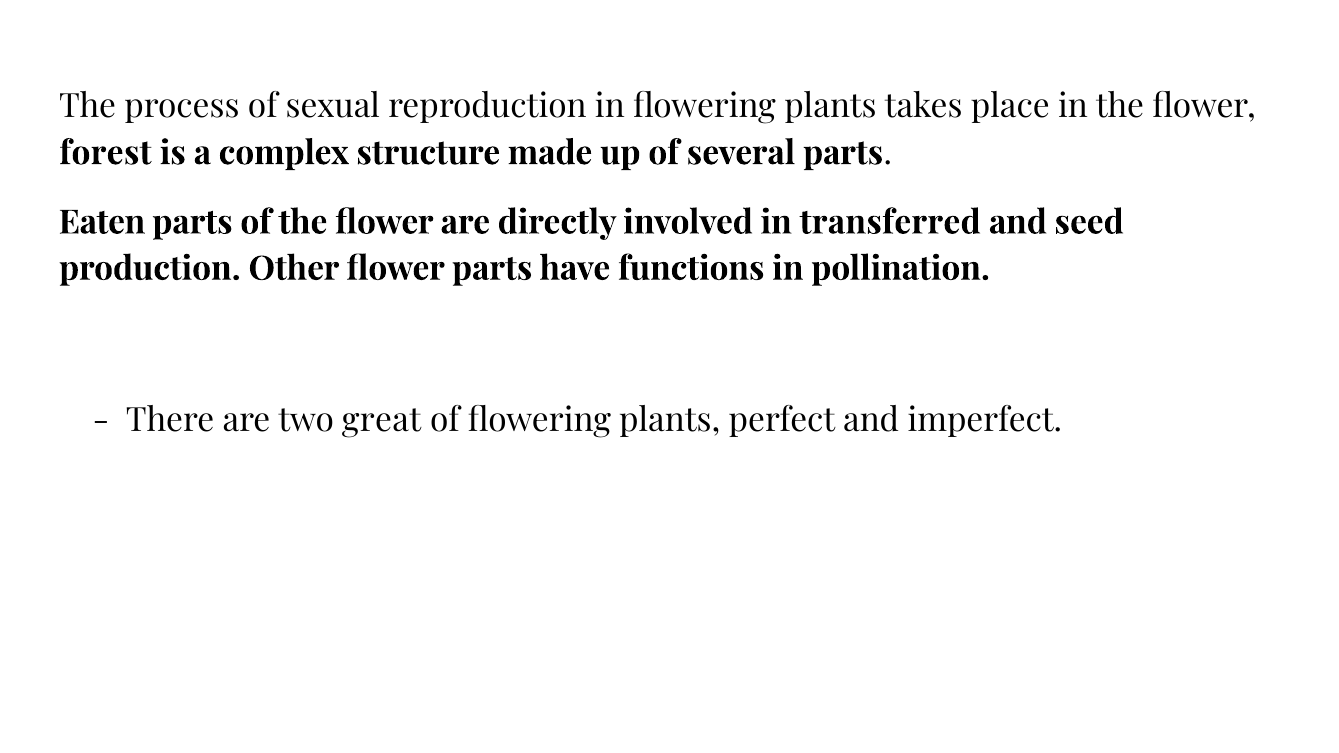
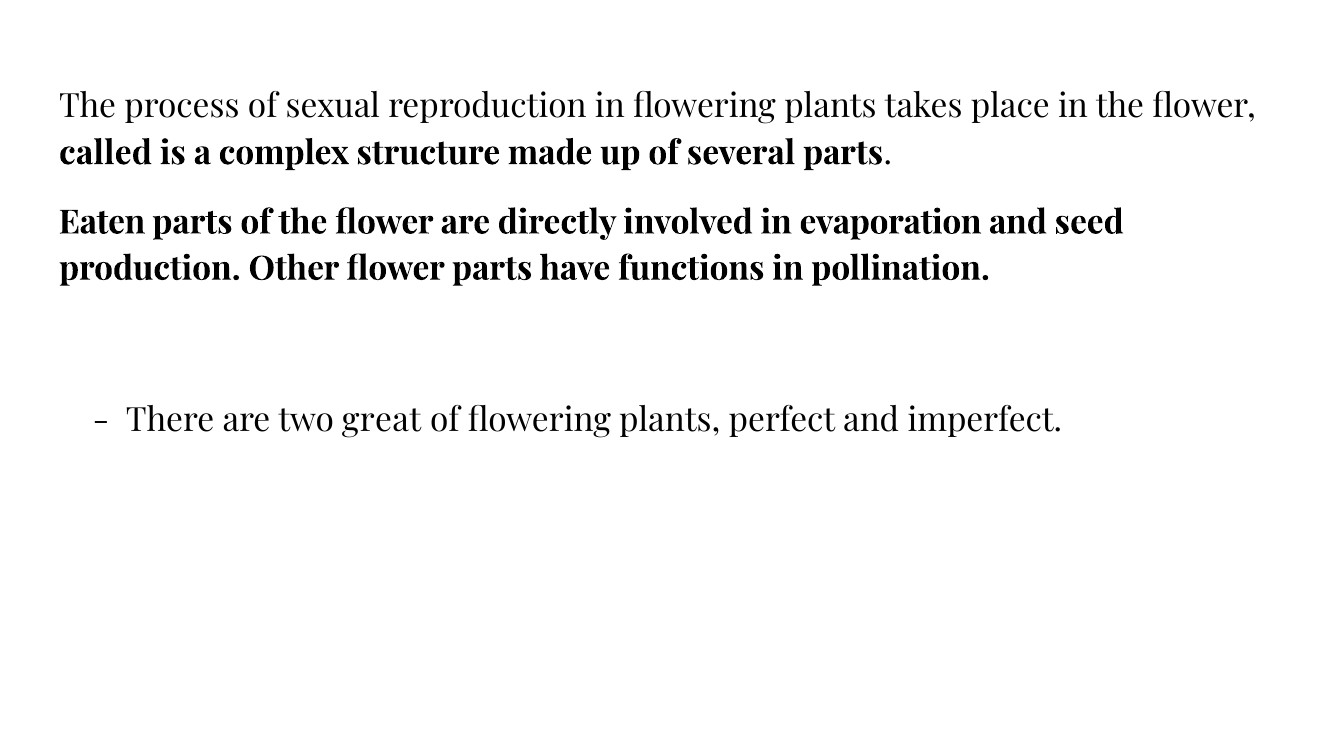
forest: forest -> called (105, 153)
transferred: transferred -> evaporation (890, 223)
